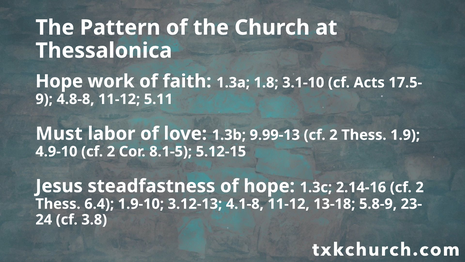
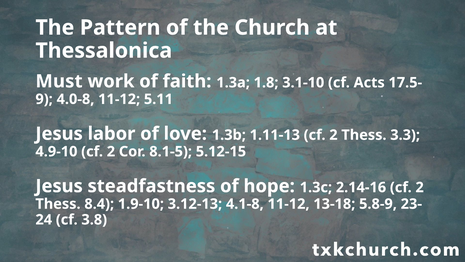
Hope: Hope -> Must (59, 81)
4.8-8: 4.8-8 -> 4.0-8 (75, 99)
Must: Must -> Jesus (59, 134)
9.99-13: 9.99-13 -> 1.11-13 (275, 135)
1.9: 1.9 -> 3.3 (405, 135)
6.4: 6.4 -> 8.4 (99, 204)
